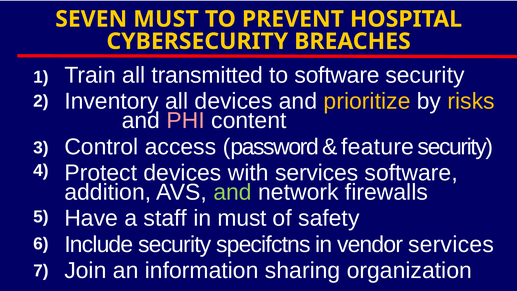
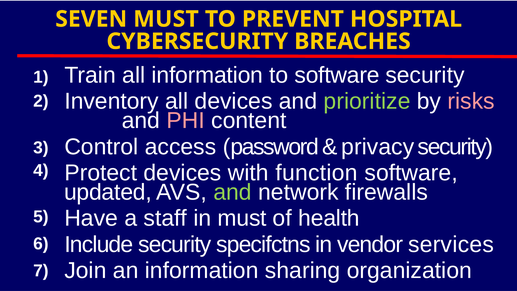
all transmitted: transmitted -> information (207, 75)
prioritize colour: yellow -> light green (367, 101)
risks colour: yellow -> pink (471, 101)
feature: feature -> privacy (378, 147)
with services: services -> function (317, 173)
addition: addition -> updated (108, 192)
safety: safety -> health (329, 218)
